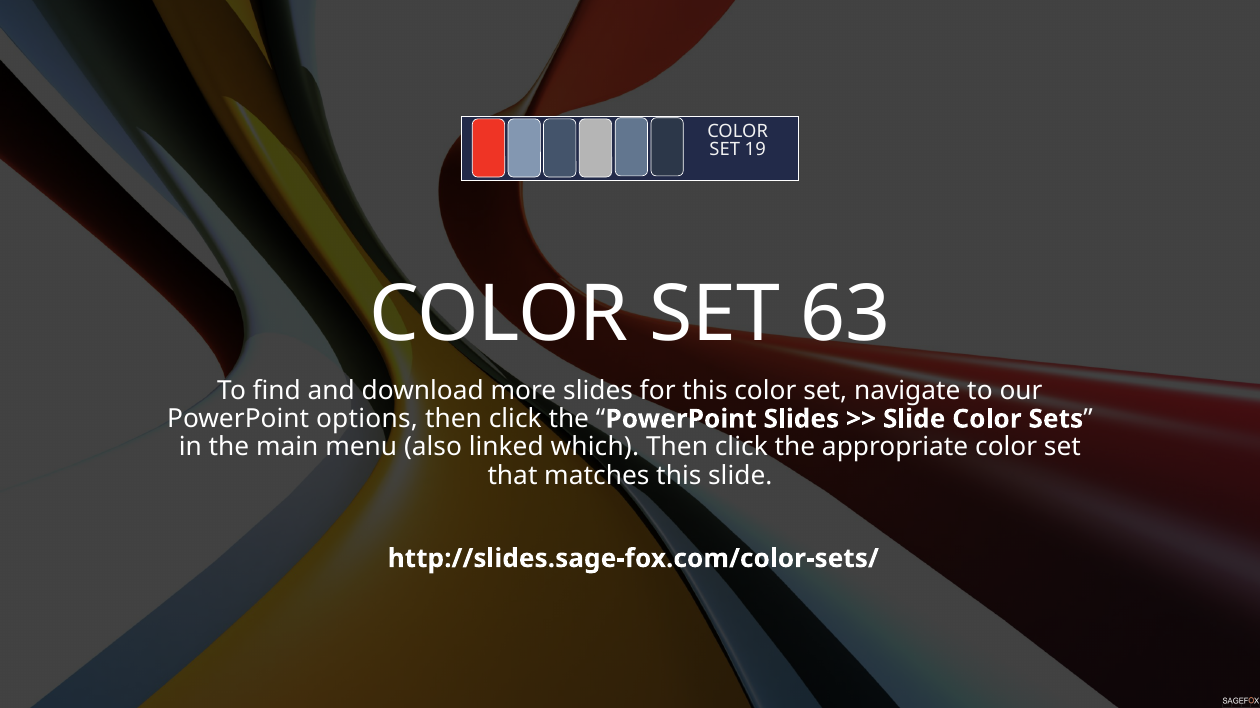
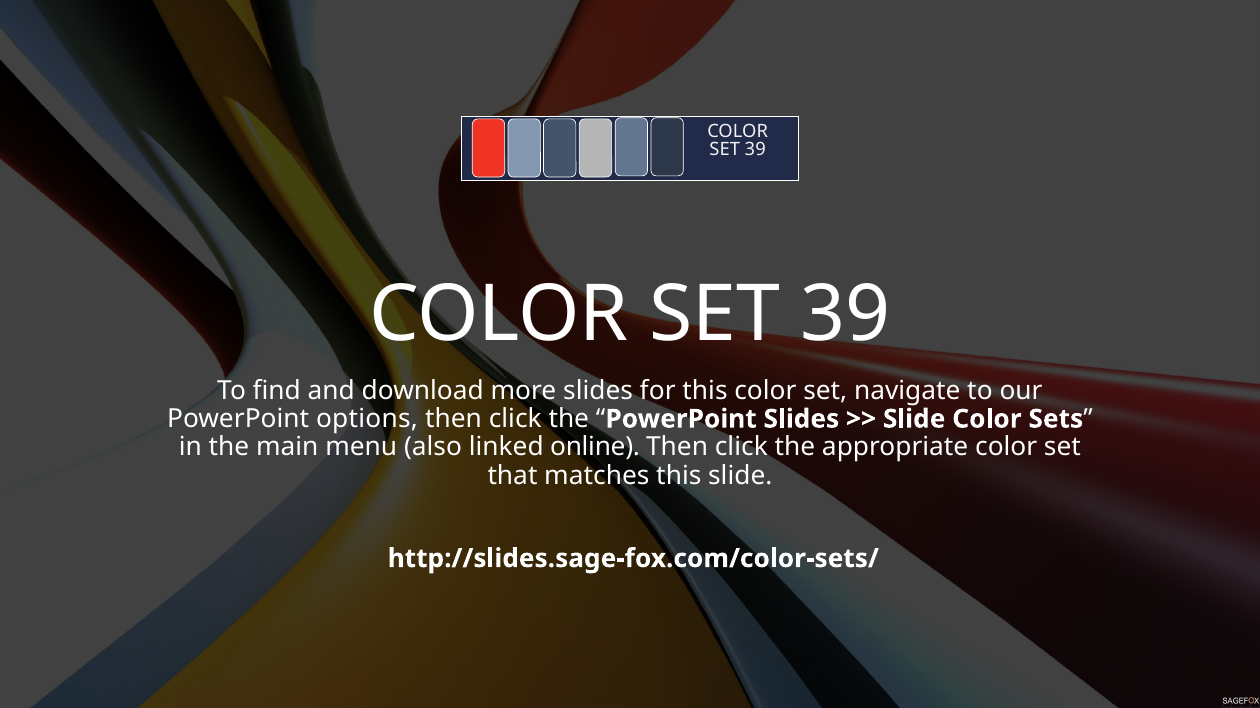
19: 19 -> 39 (755, 149)
63: 63 -> 39 (846, 315)
which: which -> online (595, 448)
